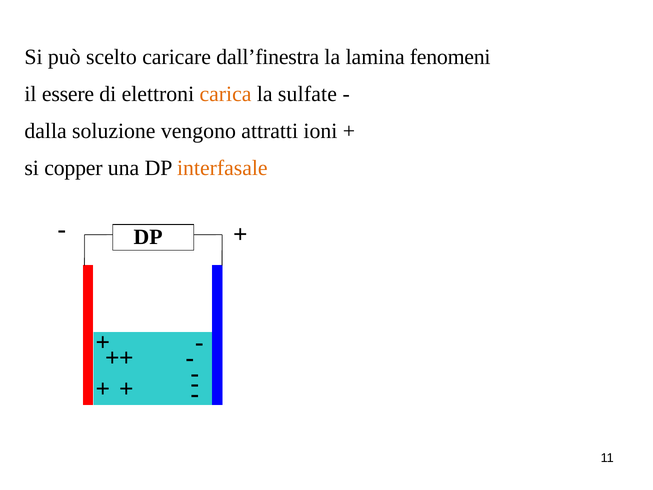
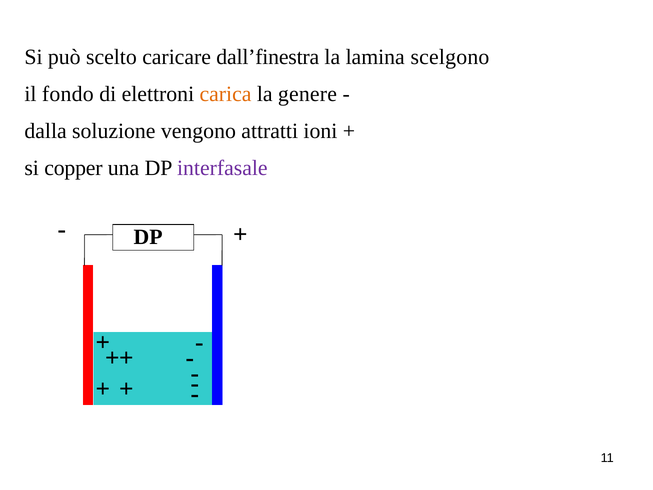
fenomeni: fenomeni -> scelgono (450, 57)
essere: essere -> fondo (68, 94)
sulfate: sulfate -> genere (307, 94)
interfasale colour: orange -> purple (222, 168)
